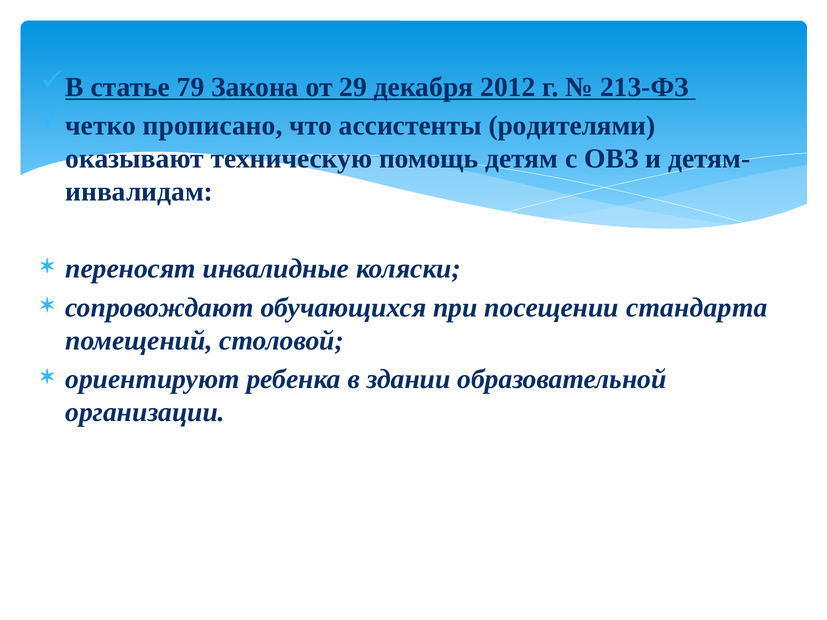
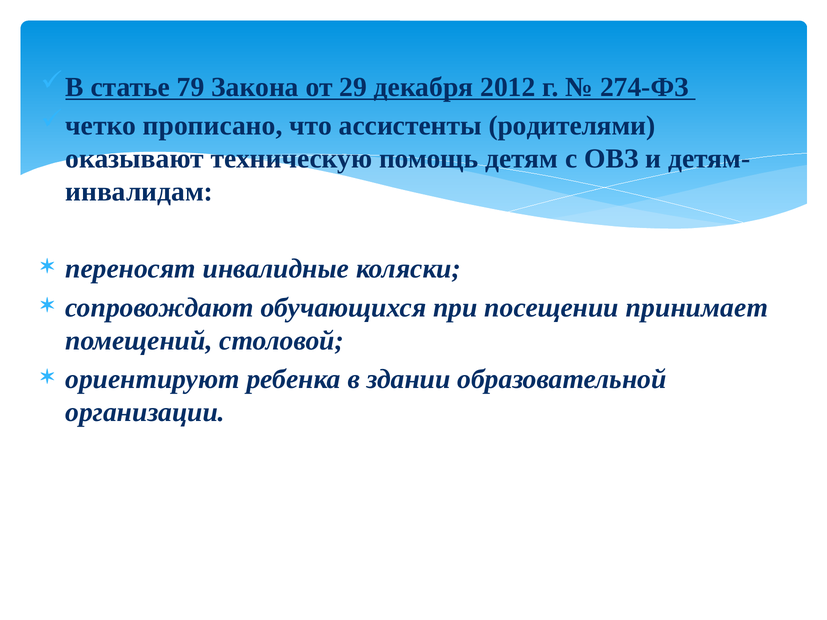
213-ФЗ: 213-ФЗ -> 274-ФЗ (644, 87)
стандарта: стандарта -> принимает (697, 308)
